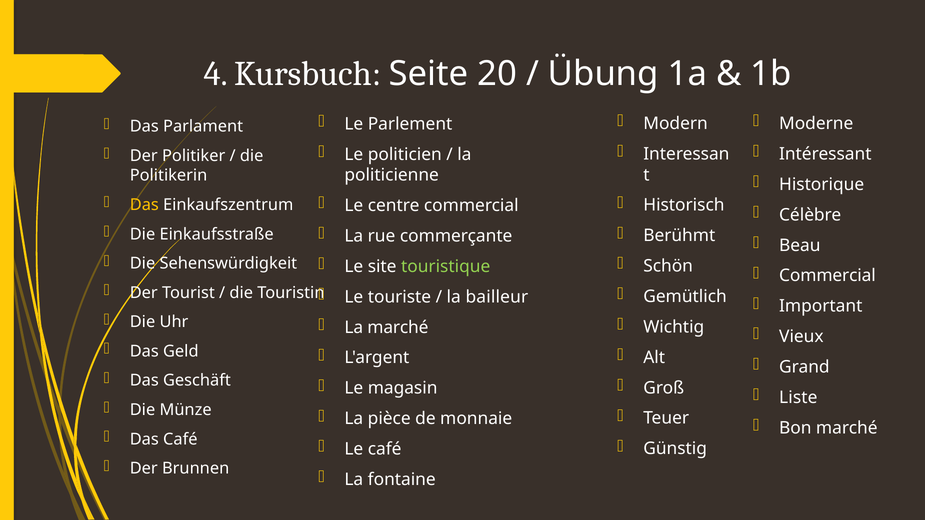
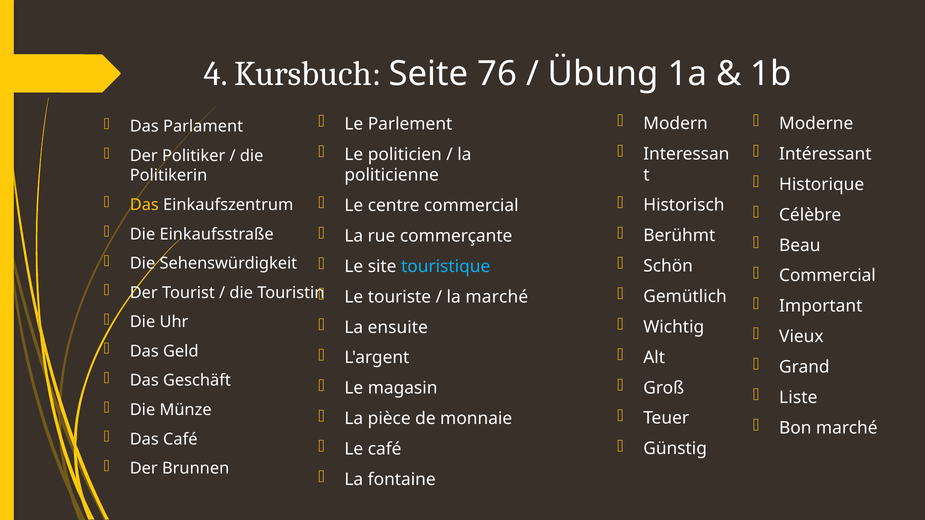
20: 20 -> 76 (497, 74)
touristique colour: light green -> light blue (446, 267)
la bailleur: bailleur -> marché (497, 297)
La marché: marché -> ensuite (398, 328)
